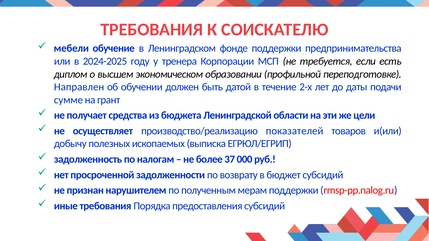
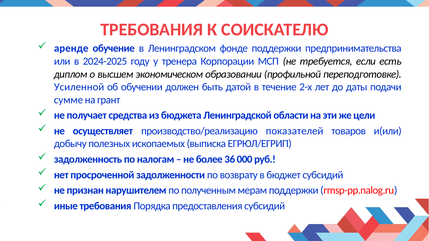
мебели: мебели -> аренде (71, 49)
Направлен: Направлен -> Усиленной (79, 87)
37: 37 -> 36 (230, 160)
